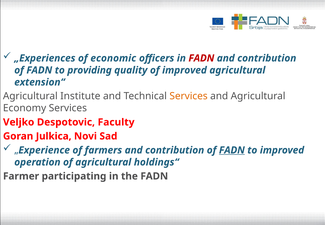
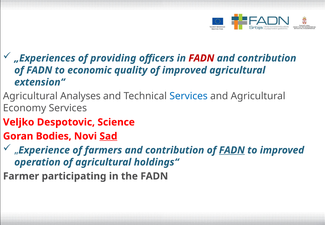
economic: economic -> providing (113, 58)
providing: providing -> economic (90, 70)
Institute: Institute -> Analyses (80, 96)
Services colour: orange -> blue (189, 96)
Faculty: Faculty -> Science (116, 122)
Julkica: Julkica -> Bodies (54, 136)
Sad underline: none -> present (108, 136)
